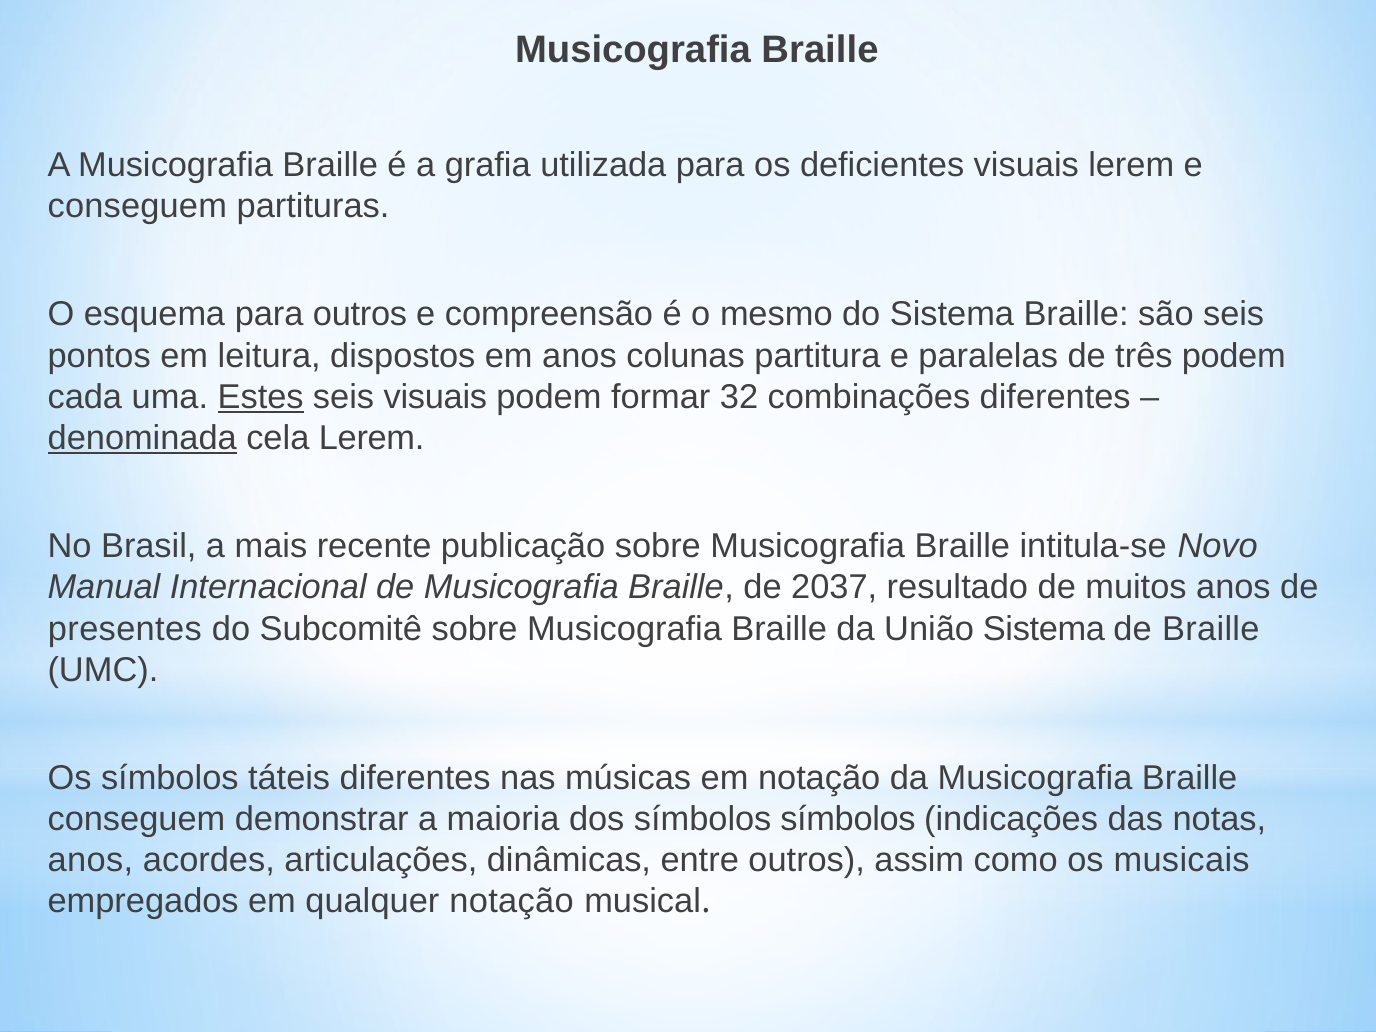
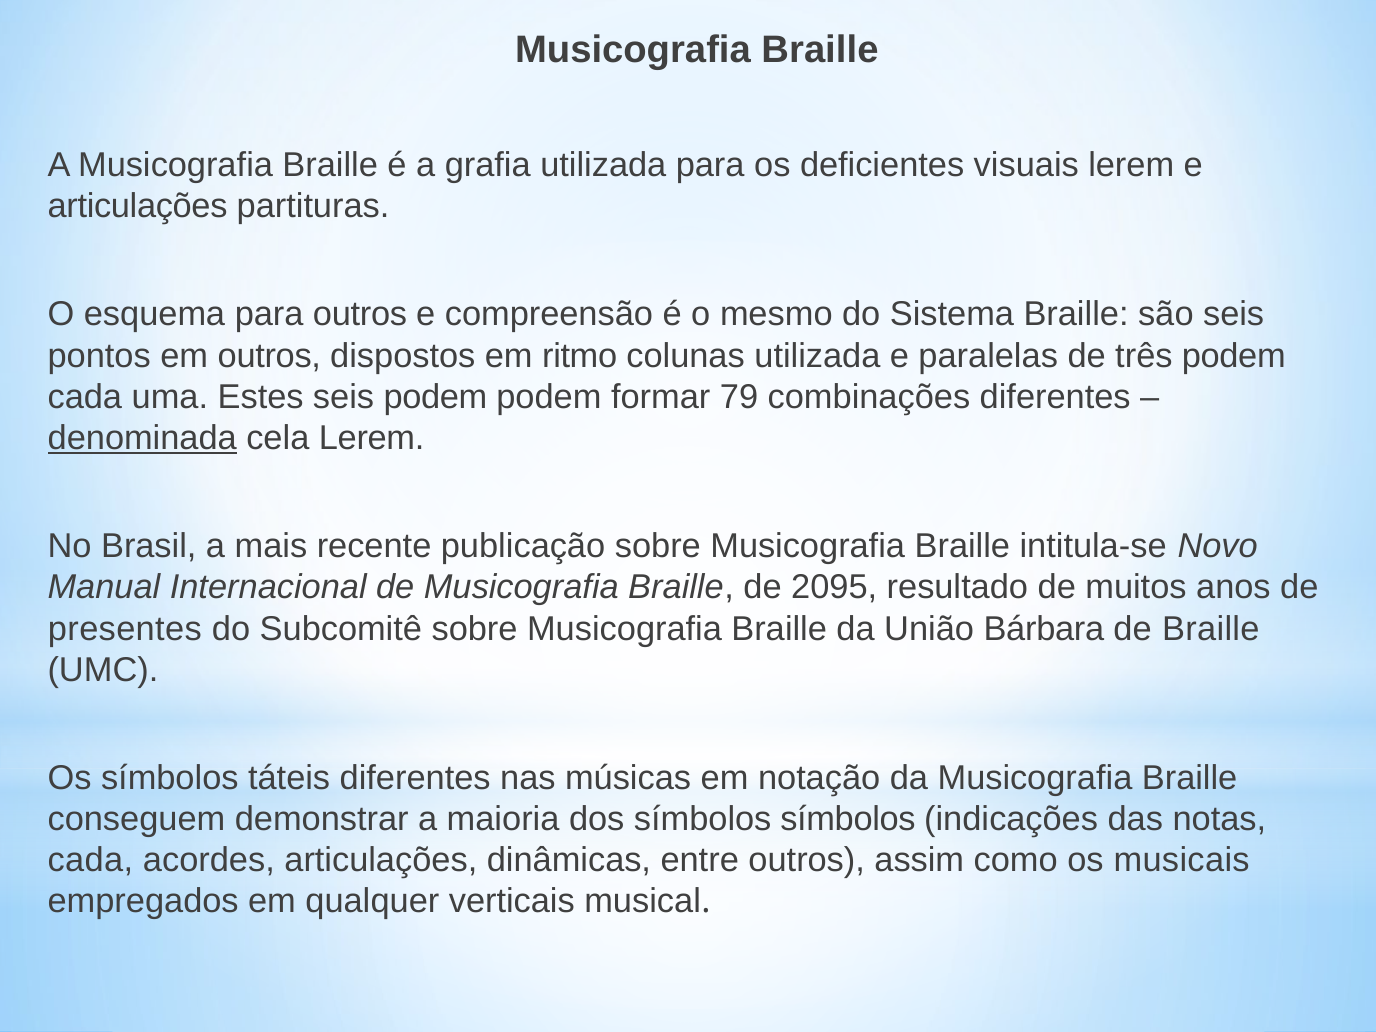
conseguem: conseguem -> articulações (138, 207)
em leitura: leitura -> outros (269, 356)
em anos: anos -> ritmo (580, 356)
colunas partitura: partitura -> utilizada (817, 356)
Estes underline: present -> none (261, 397)
seis visuais: visuais -> podem (435, 397)
32: 32 -> 79 (739, 397)
2037: 2037 -> 2095 (834, 587)
União Sistema: Sistema -> Bárbara (1044, 629)
anos: anos -> cada (90, 860)
qualquer notação: notação -> verticais (512, 902)
